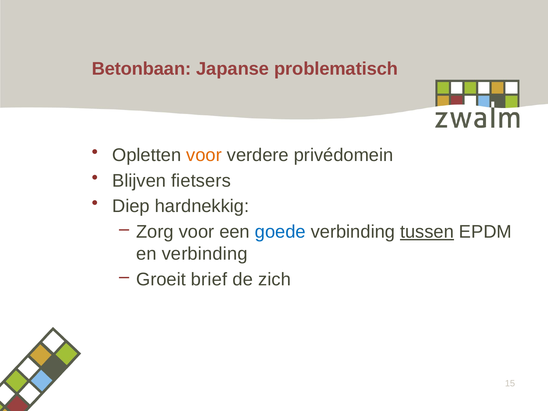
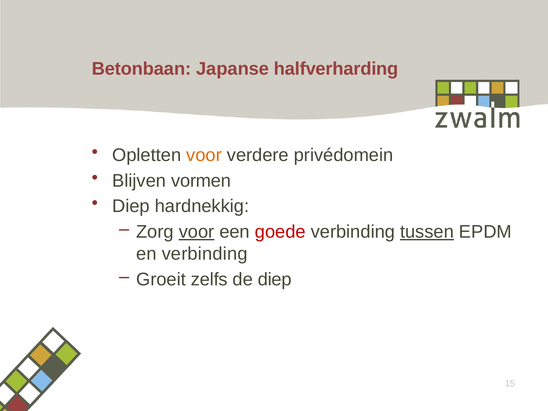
problematisch: problematisch -> halfverharding (336, 69)
fietsers: fietsers -> vormen (201, 181)
voor underline: none -> present (197, 232)
goede colour: blue -> red (280, 232)
brief: brief -> zelfs (209, 279)
de zich: zich -> diep (275, 279)
